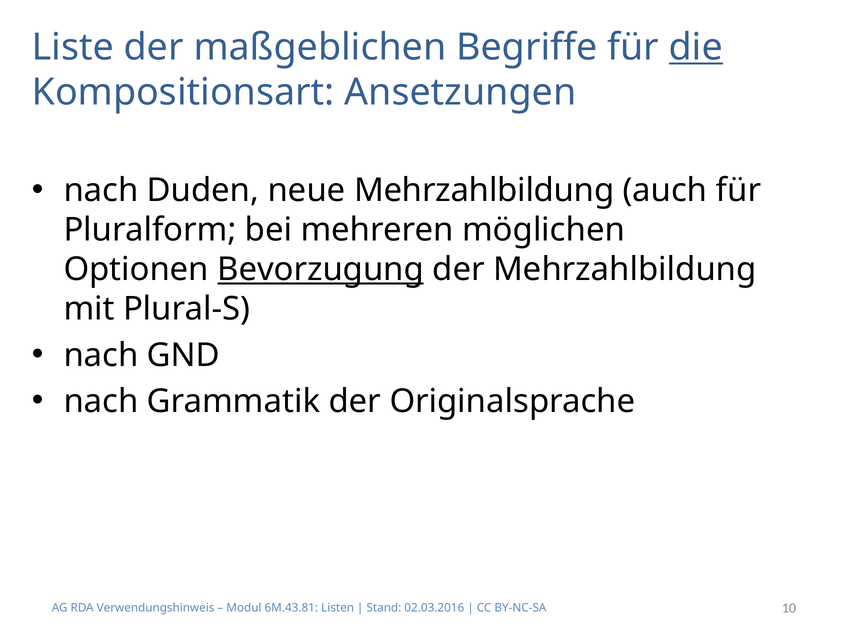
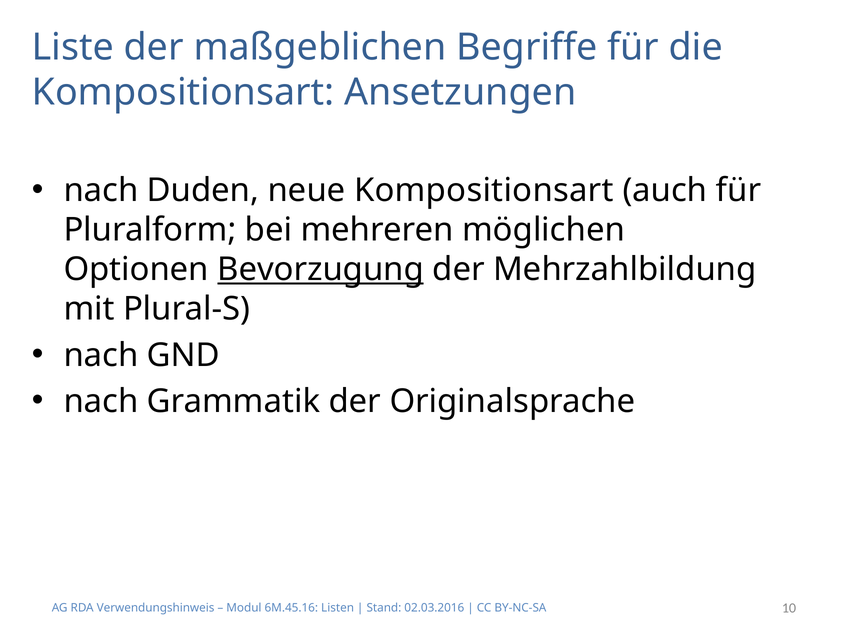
die underline: present -> none (696, 47)
neue Mehrzahlbildung: Mehrzahlbildung -> Kompositionsart (484, 191)
6M.43.81: 6M.43.81 -> 6M.45.16 (291, 608)
